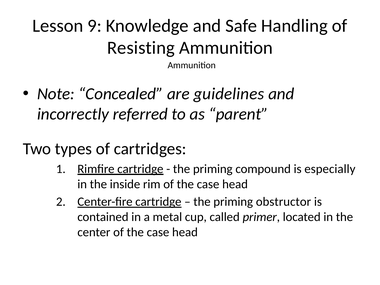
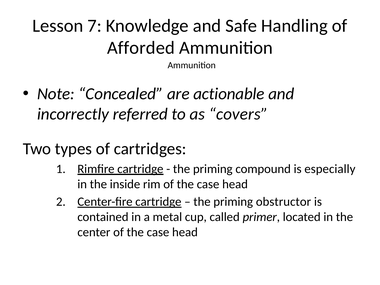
9: 9 -> 7 (95, 26)
Resisting: Resisting -> Afforded (141, 48)
guidelines: guidelines -> actionable (229, 94)
parent: parent -> covers (238, 114)
